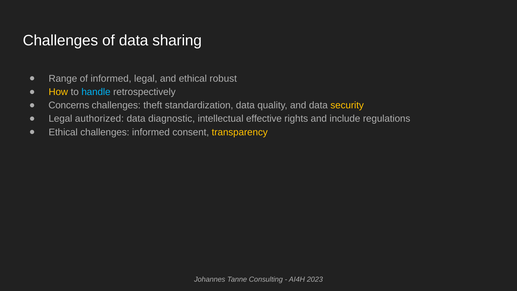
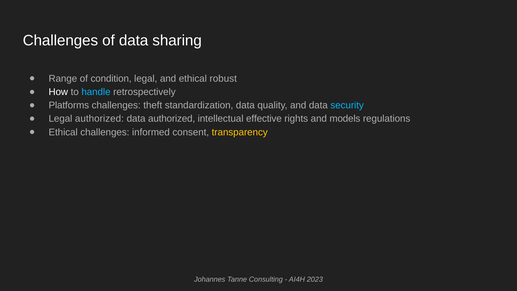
of informed: informed -> condition (111, 79)
How colour: yellow -> white (58, 92)
Concerns: Concerns -> Platforms (69, 105)
security colour: yellow -> light blue (347, 105)
data diagnostic: diagnostic -> authorized (172, 119)
include: include -> models (345, 119)
